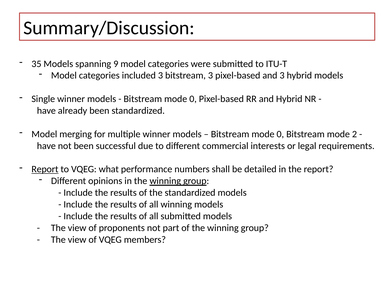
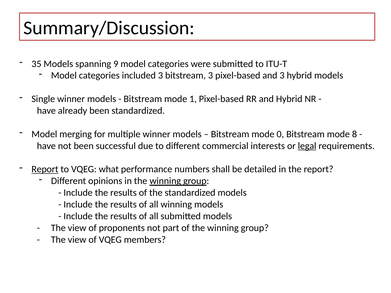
0: 0 -> 1 (193, 99)
2: 2 -> 8 (354, 134)
legal underline: none -> present (307, 146)
